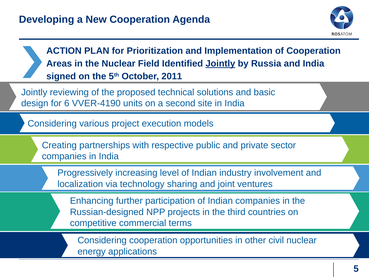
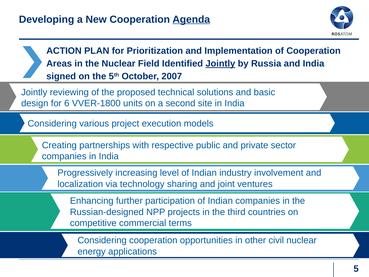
Agenda underline: none -> present (191, 19)
2011: 2011 -> 2007 (172, 76)
VVER-4190: VVER-4190 -> VVER-1800 (96, 103)
